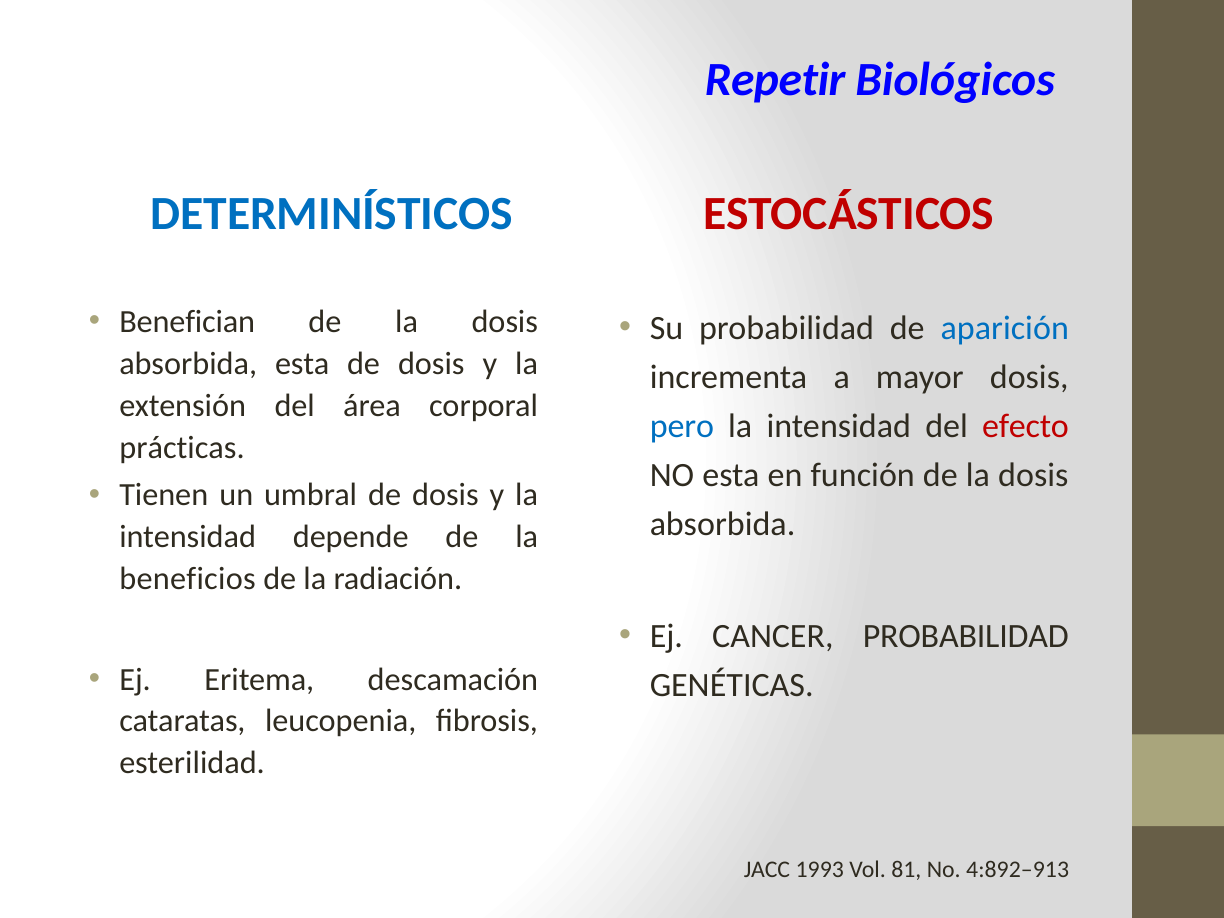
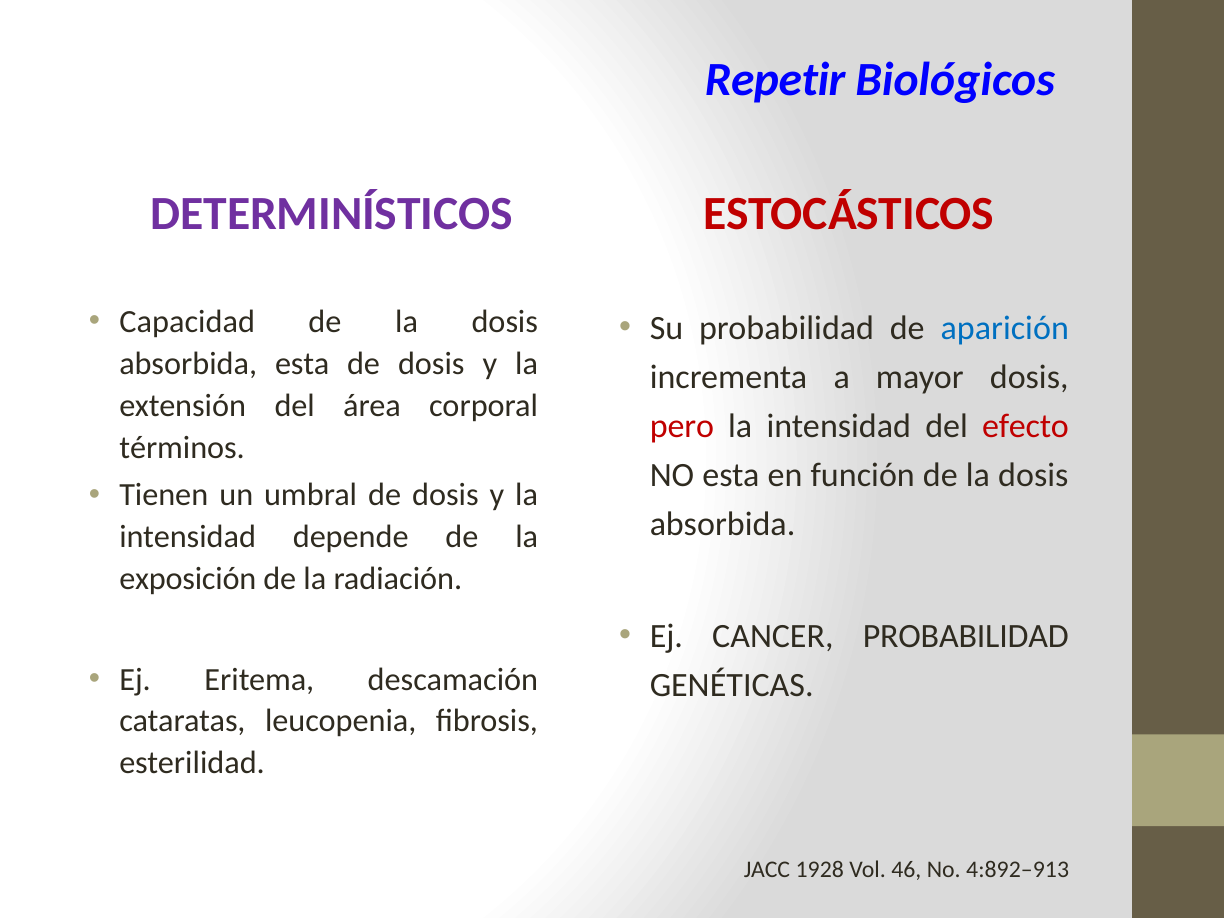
DETERMINÍSTICOS colour: blue -> purple (332, 214)
Benefician: Benefician -> Capacidad (187, 322)
pero colour: blue -> red (682, 426)
prácticas: prácticas -> términos (182, 447)
beneficios: beneficios -> exposición (188, 579)
1993: 1993 -> 1928 (820, 870)
81: 81 -> 46 (906, 870)
